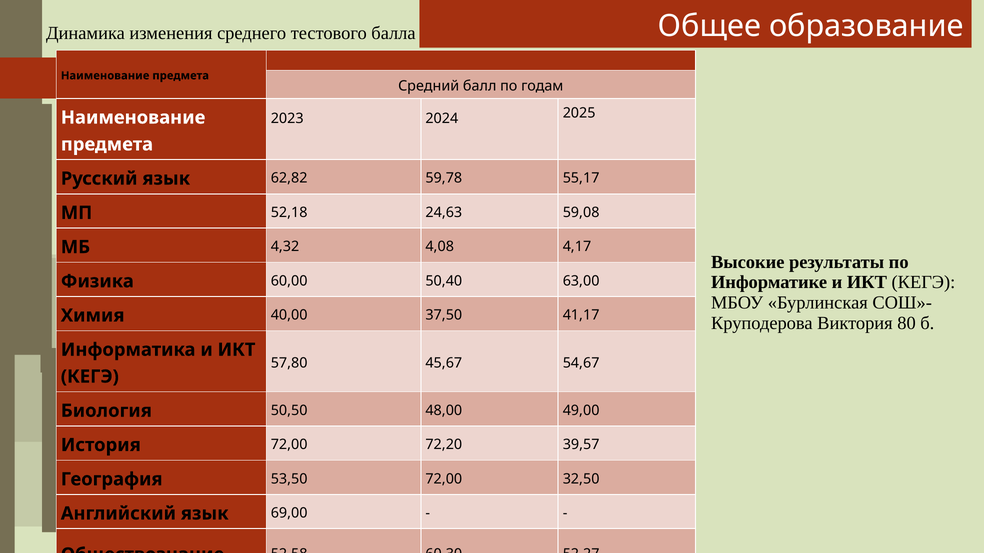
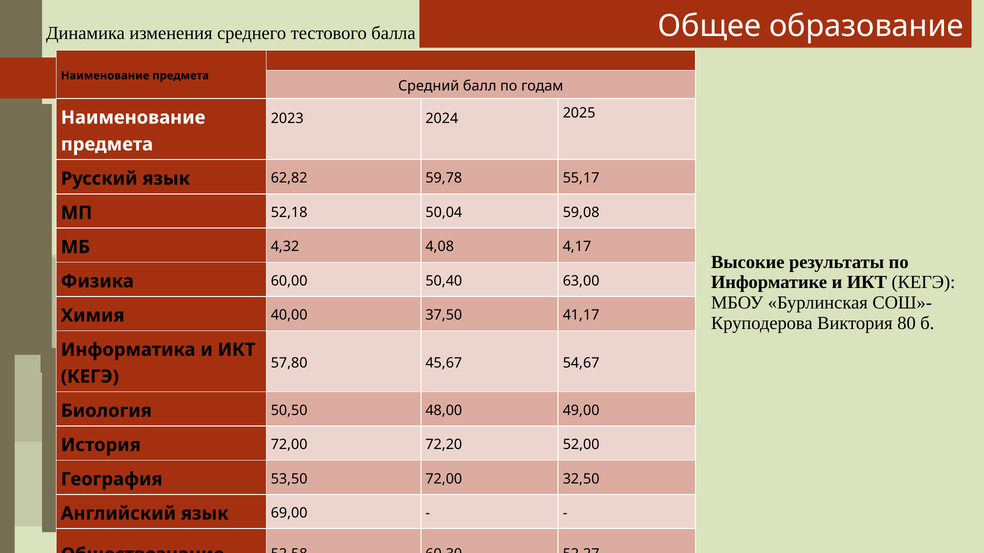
24,63: 24,63 -> 50,04 (444, 213)
39,57: 39,57 -> 52,00 (581, 445)
